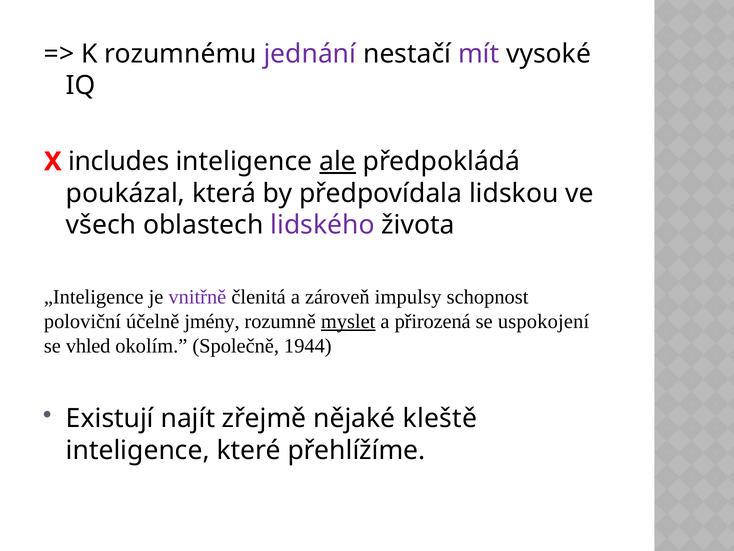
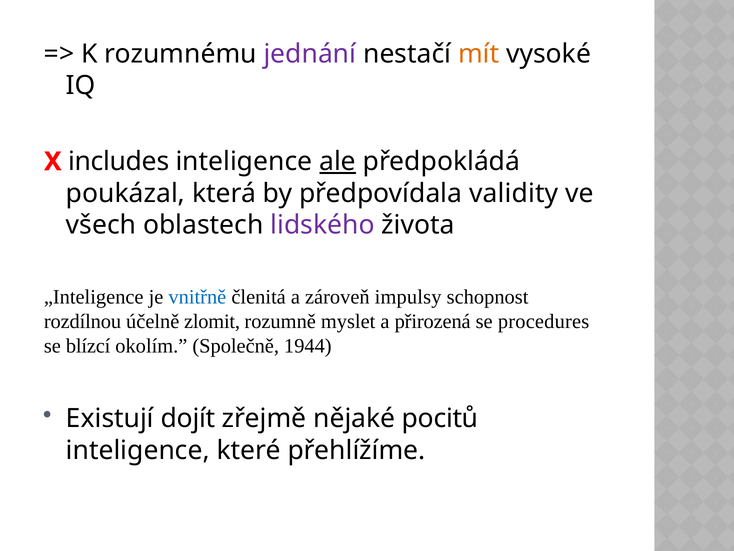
mít colour: purple -> orange (479, 54)
lidskou: lidskou -> validity (514, 193)
vnitřně colour: purple -> blue (197, 297)
poloviční: poloviční -> rozdílnou (83, 321)
jmény: jmény -> zlomit (212, 321)
myslet underline: present -> none (348, 321)
uspokojení: uspokojení -> procedures (544, 321)
vhled: vhled -> blízcí (88, 346)
najít: najít -> dojít (188, 418)
kleště: kleště -> pocitů (440, 418)
